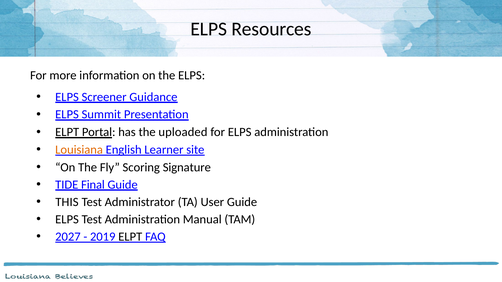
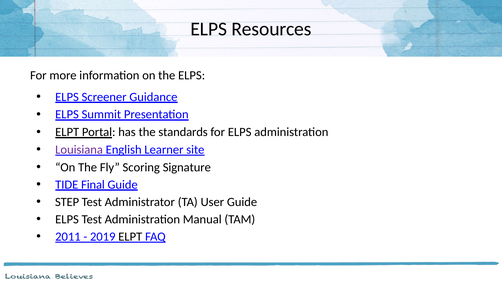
uploaded: uploaded -> standards (183, 132)
Louisiana colour: orange -> purple (79, 150)
THIS: THIS -> STEP (67, 202)
2027: 2027 -> 2011 (68, 237)
